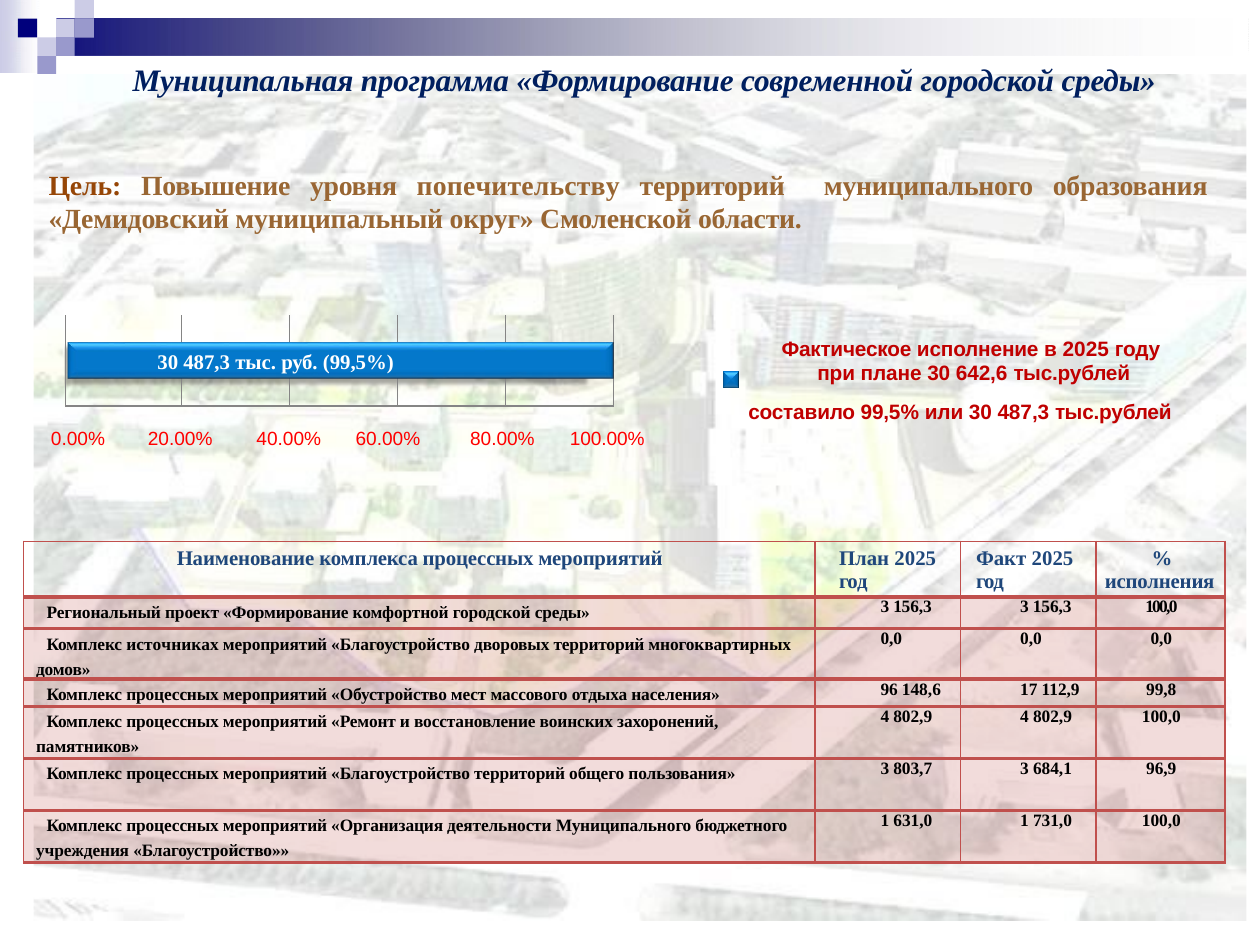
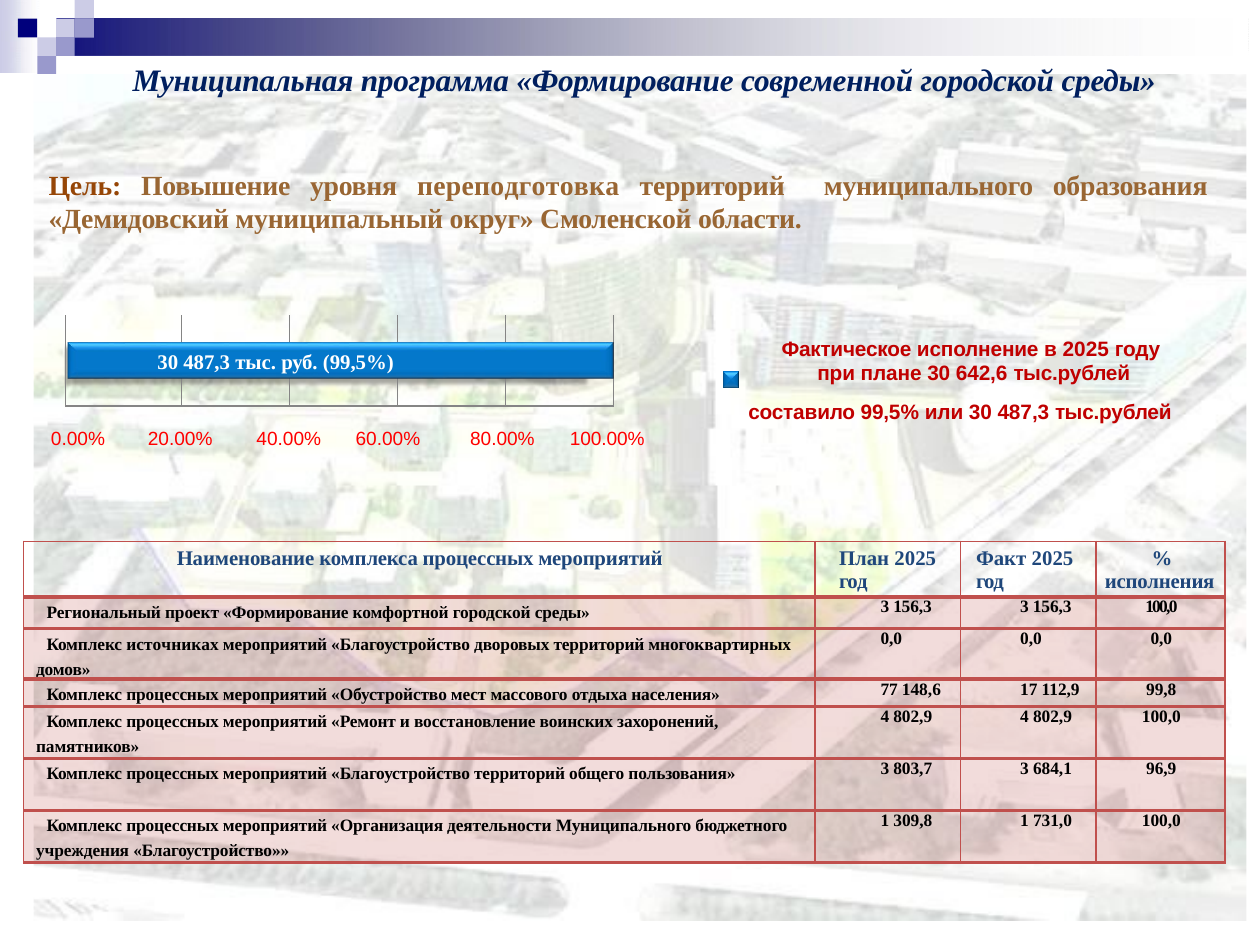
попечительству: попечительству -> переподготовка (518, 186)
96: 96 -> 77 (889, 689)
631,0: 631,0 -> 309,8 (913, 820)
